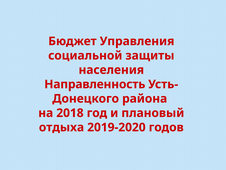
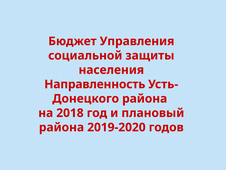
отдыха: отдыха -> района (61, 127)
